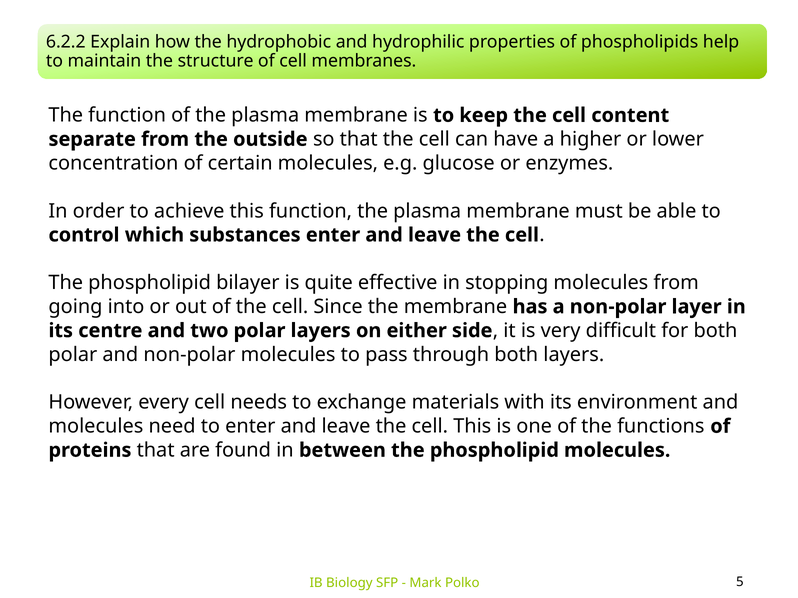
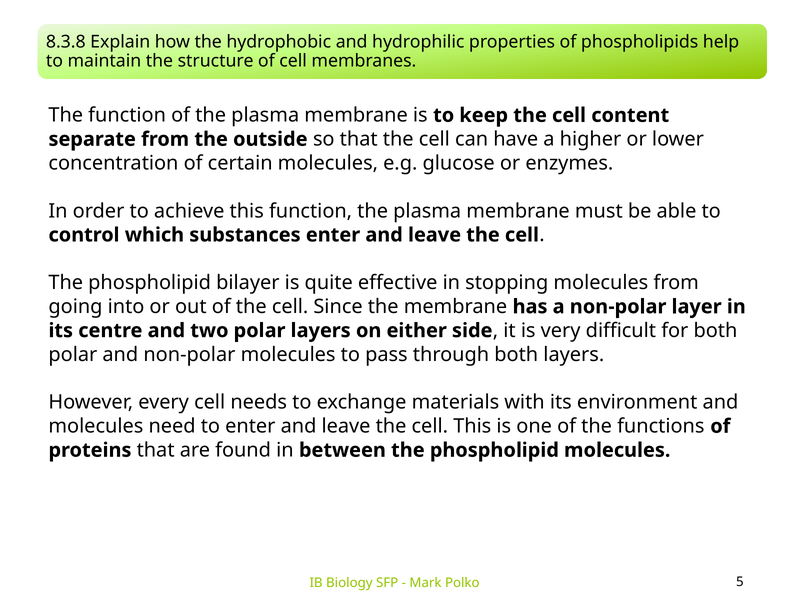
6.2.2: 6.2.2 -> 8.3.8 (66, 42)
